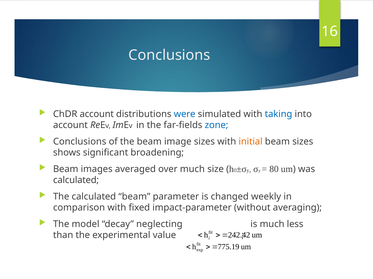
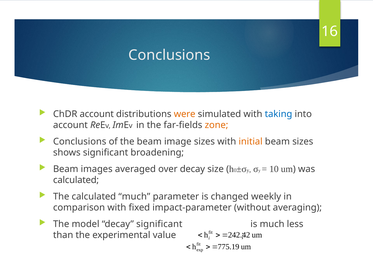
were colour: blue -> orange (185, 114)
zone colour: blue -> orange (216, 126)
over much: much -> decay (192, 169)
80: 80 -> 10 (274, 169)
calculated beam: beam -> much (134, 197)
decay neglecting: neglecting -> significant (159, 225)
